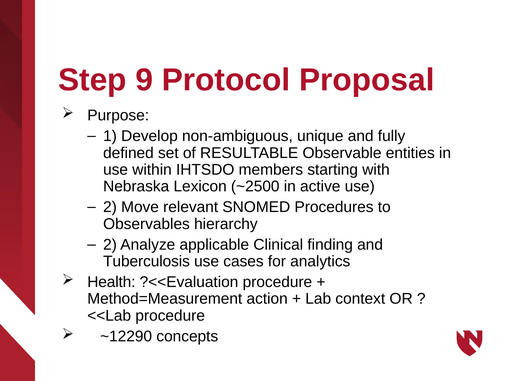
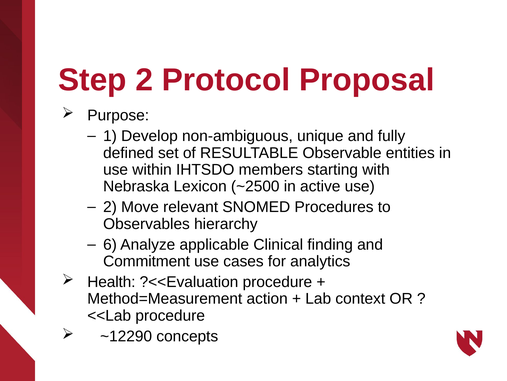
Step 9: 9 -> 2 (144, 80)
2: 2 -> 6 (110, 244)
Tuberculosis: Tuberculosis -> Commitment (147, 261)
